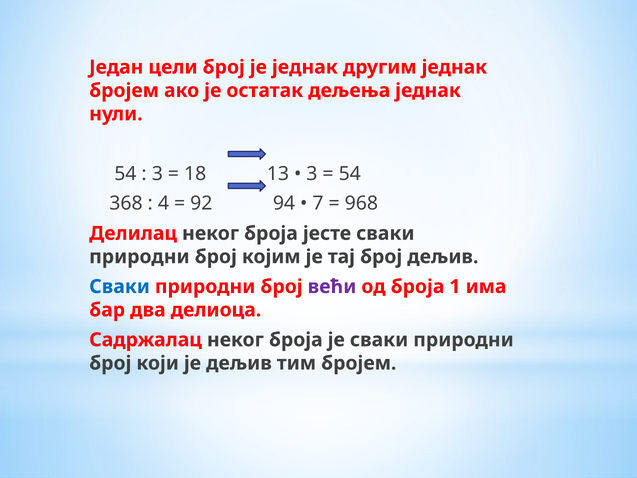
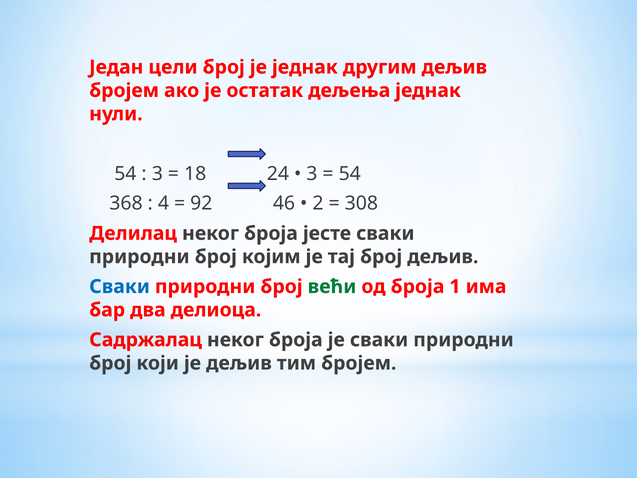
другим једнак: једнак -> дељив (454, 67)
13: 13 -> 24 (278, 174)
94: 94 -> 46 (284, 203)
7: 7 -> 2 (318, 203)
968: 968 -> 308 (361, 203)
већи colour: purple -> green (332, 286)
